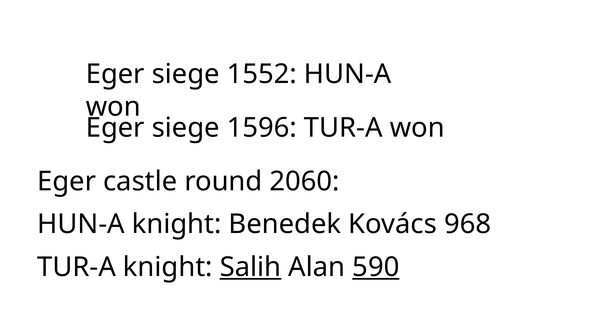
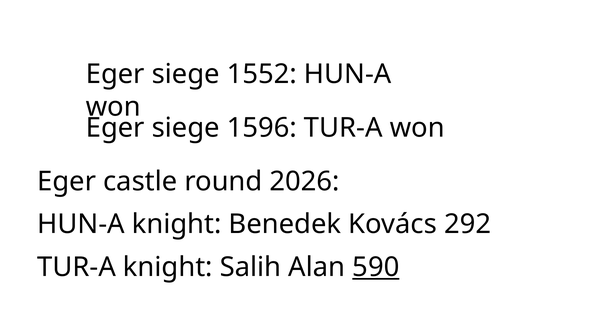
2060: 2060 -> 2026 (305, 182)
968: 968 -> 292 (468, 224)
Salih underline: present -> none (250, 267)
